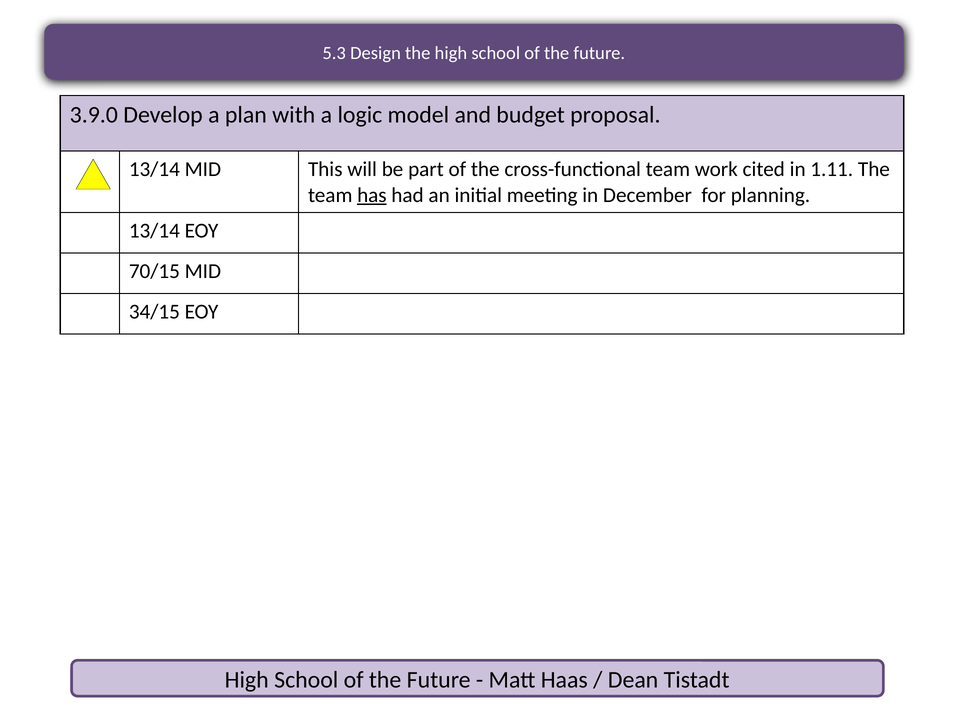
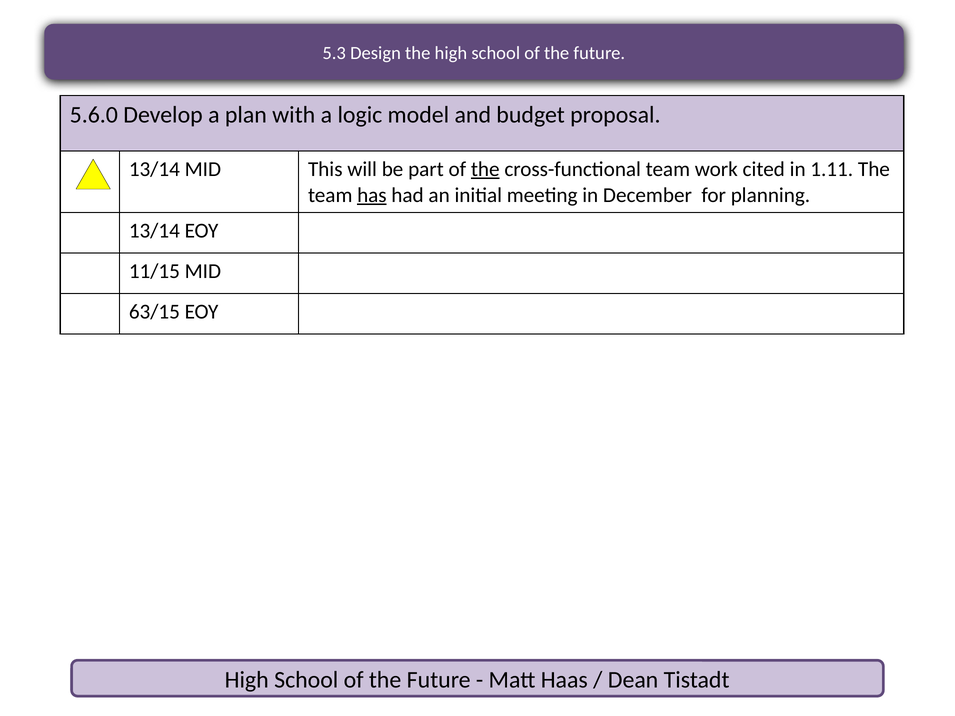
3.9.0: 3.9.0 -> 5.6.0 (94, 115)
the underline: none -> present (485, 169)
70/15: 70/15 -> 11/15 (154, 271)
34/15: 34/15 -> 63/15 (154, 312)
